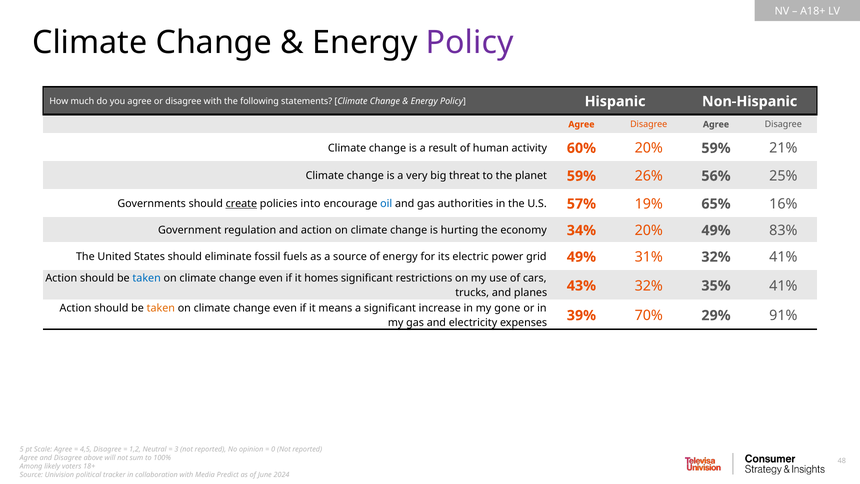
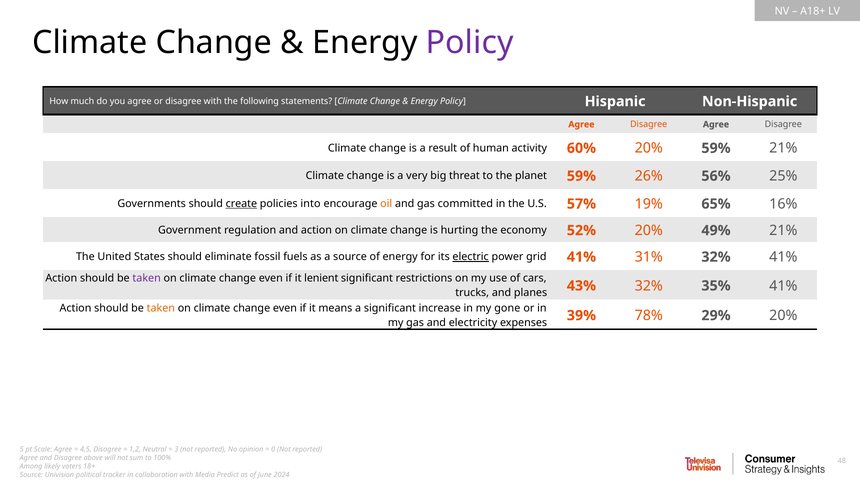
oil colour: blue -> orange (386, 204)
authorities: authorities -> committed (465, 204)
34%: 34% -> 52% (581, 230)
49% 83%: 83% -> 21% (783, 230)
electric underline: none -> present (471, 257)
grid 49%: 49% -> 41% (581, 257)
taken colour: blue -> purple (147, 278)
homes: homes -> lenient (321, 278)
70%: 70% -> 78% (649, 315)
29% 91%: 91% -> 20% (783, 315)
